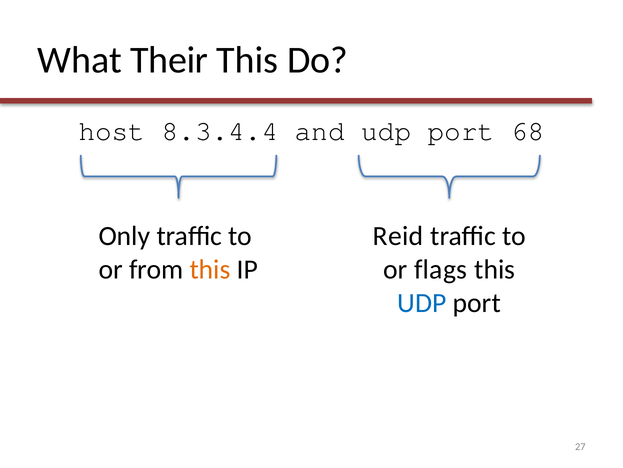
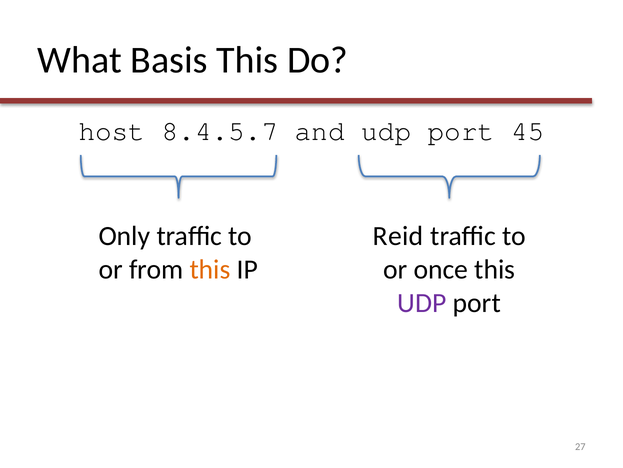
Their: Their -> Basis (169, 60)
8.3.4.4: 8.3.4.4 -> 8.4.5.7 (220, 131)
68: 68 -> 45 (528, 131)
flags: flags -> once (441, 269)
UDP colour: blue -> purple (422, 302)
